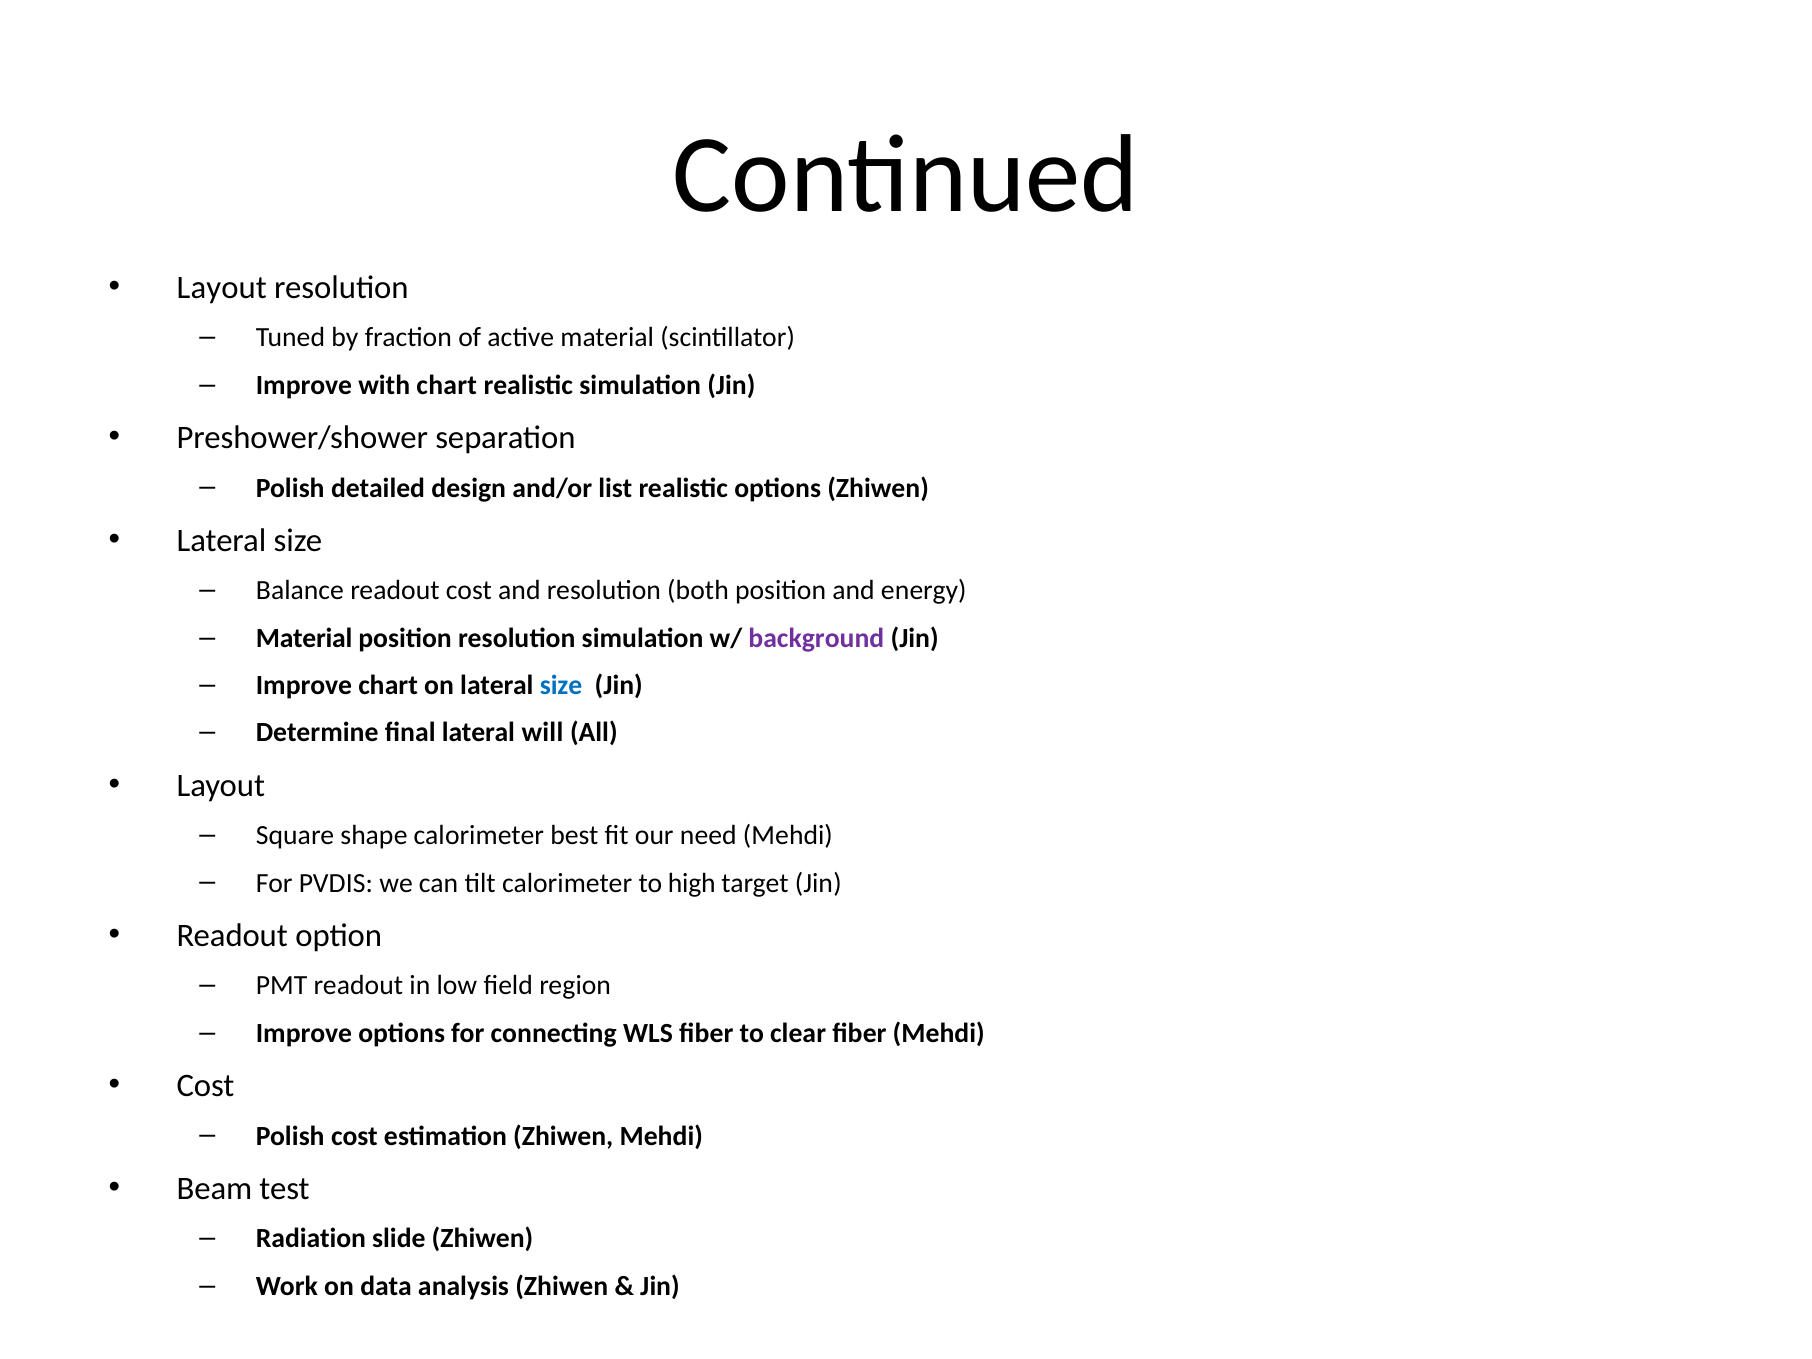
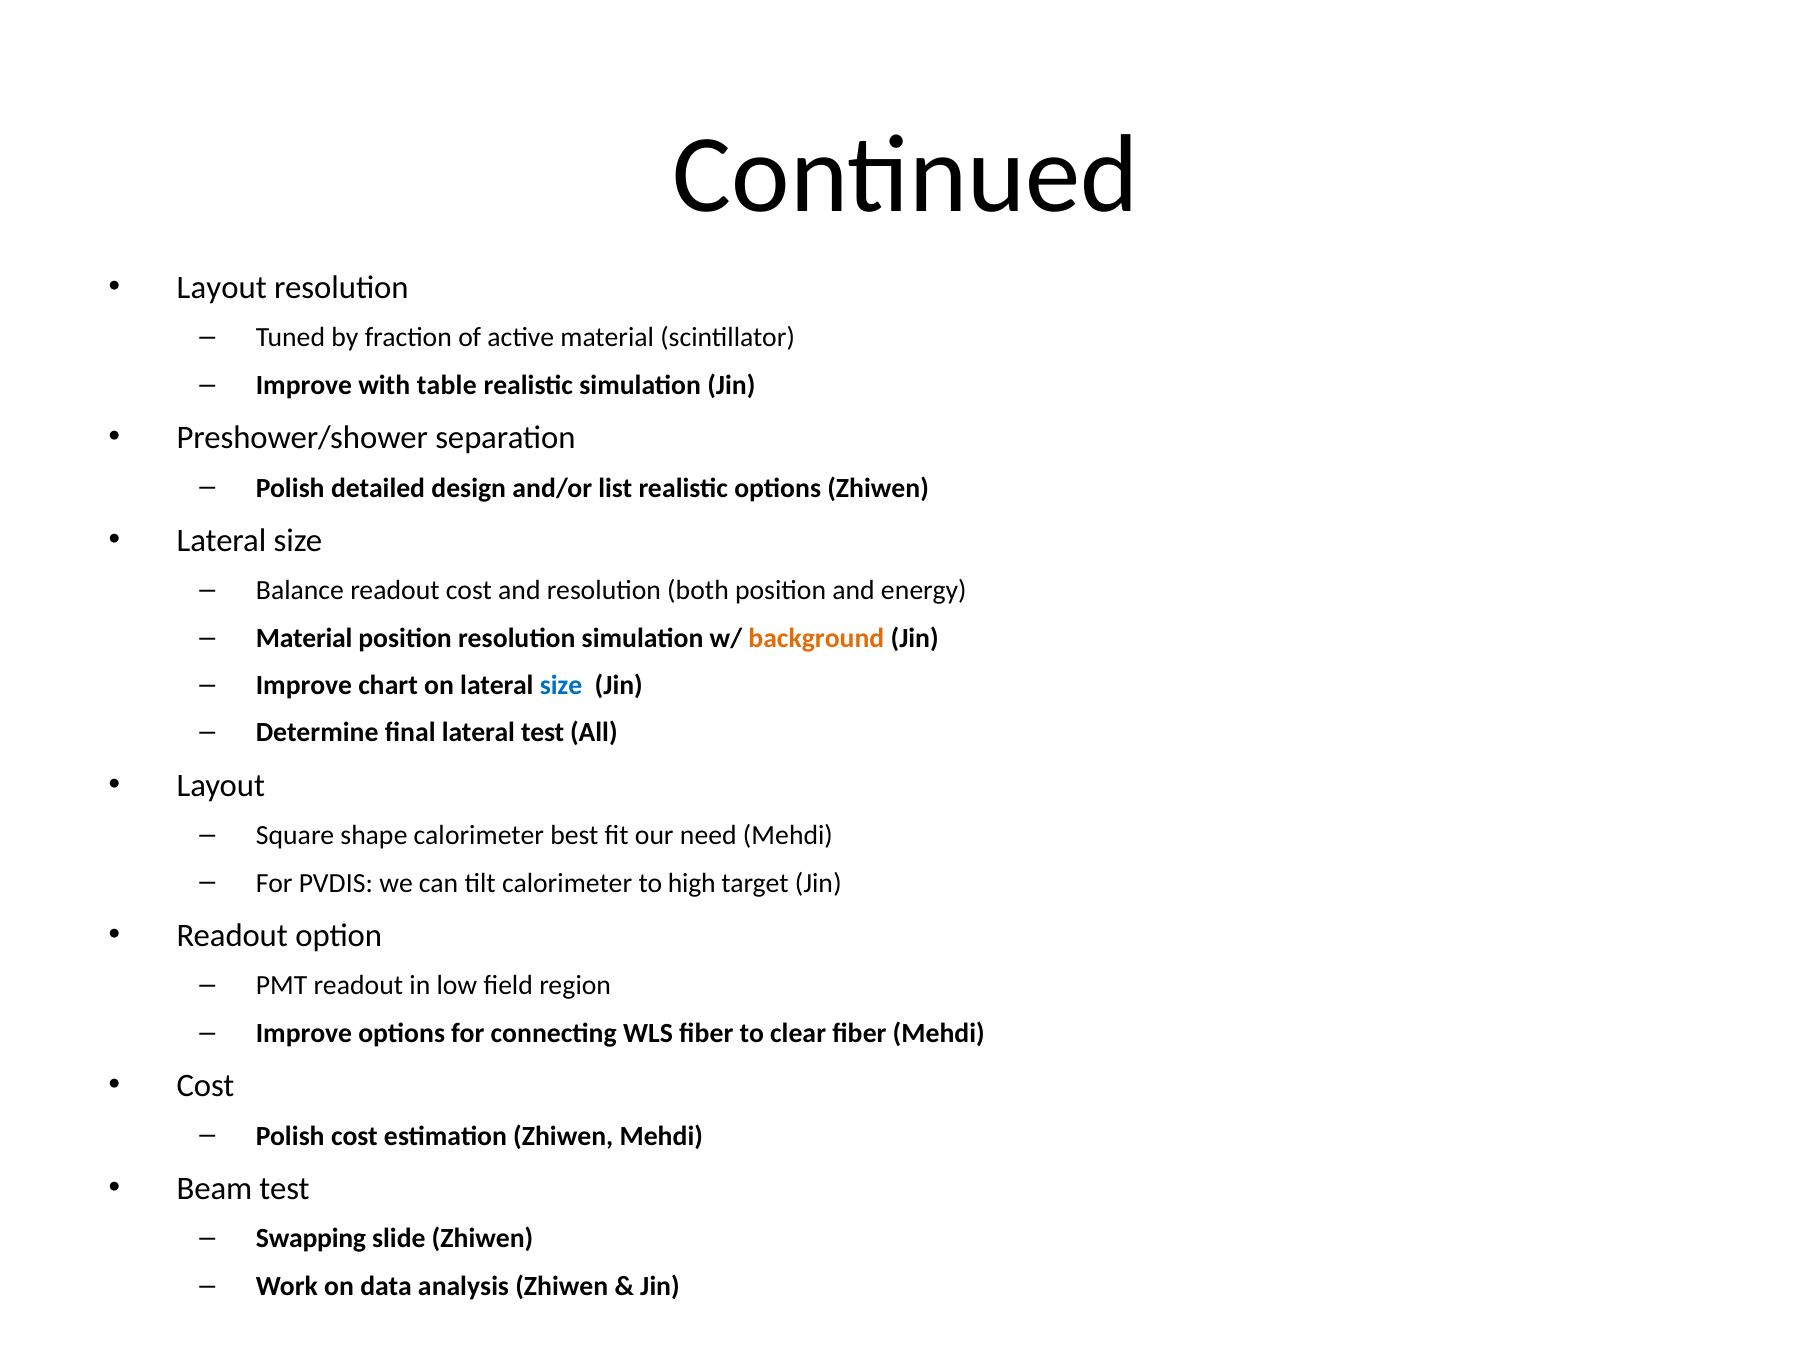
with chart: chart -> table (447, 385)
background colour: purple -> orange (816, 638)
lateral will: will -> test (543, 733)
Radiation: Radiation -> Swapping (311, 1239)
